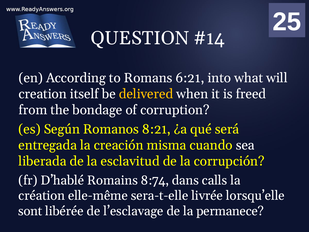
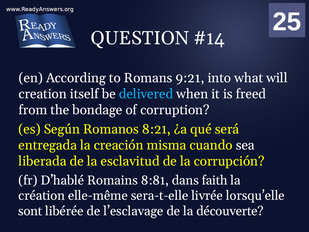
6:21: 6:21 -> 9:21 (190, 78)
delivered colour: yellow -> light blue (146, 94)
8:74: 8:74 -> 8:81 (155, 180)
calls: calls -> faith (215, 180)
permanece: permanece -> découverte (230, 211)
